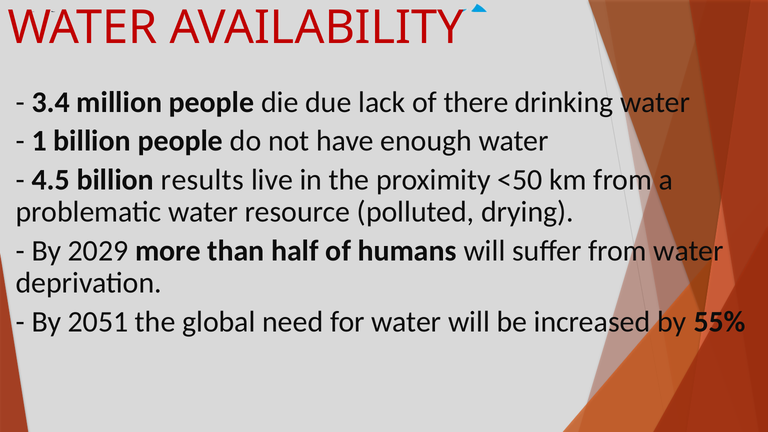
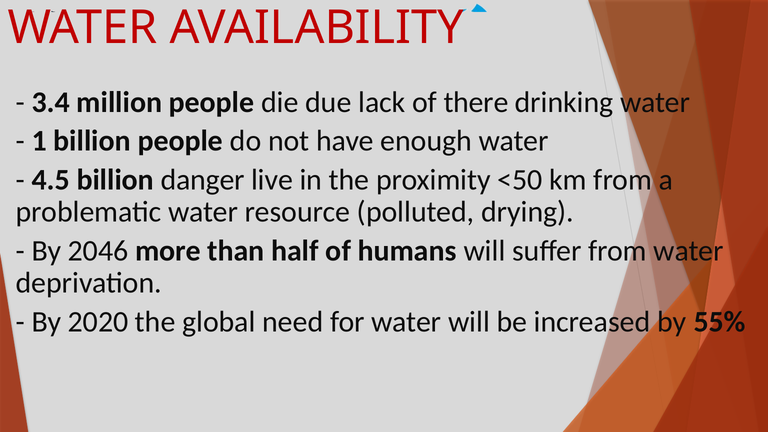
results: results -> danger (203, 180)
2029: 2029 -> 2046 (98, 251)
2051: 2051 -> 2020 (98, 322)
